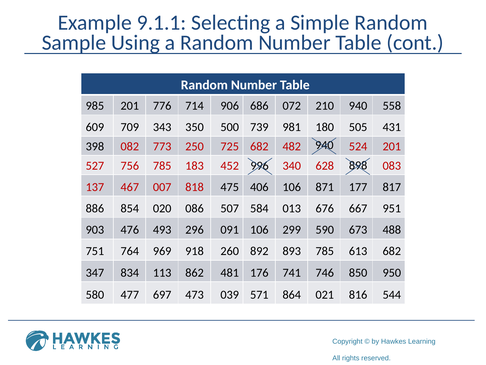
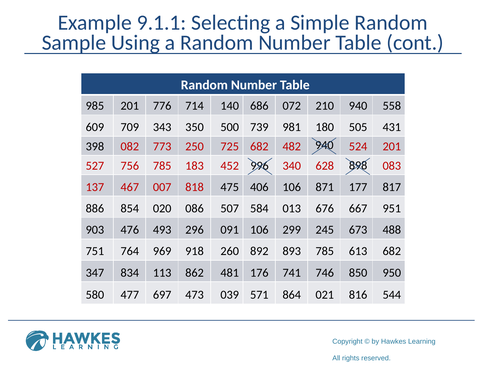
906: 906 -> 140 (230, 106)
590: 590 -> 245 (325, 230)
